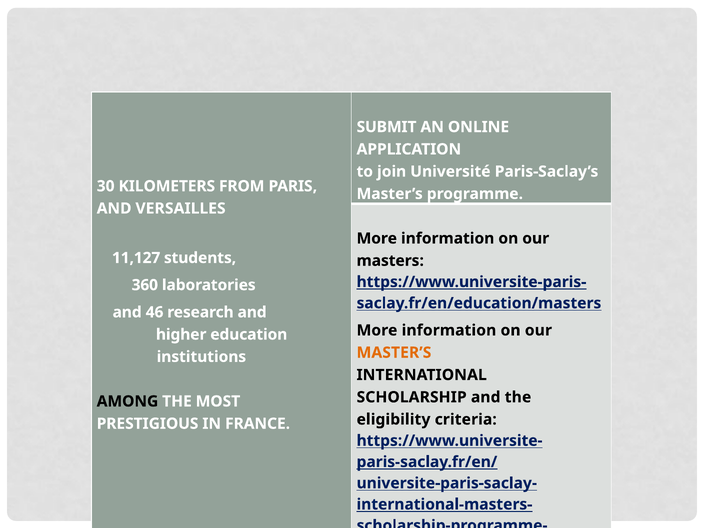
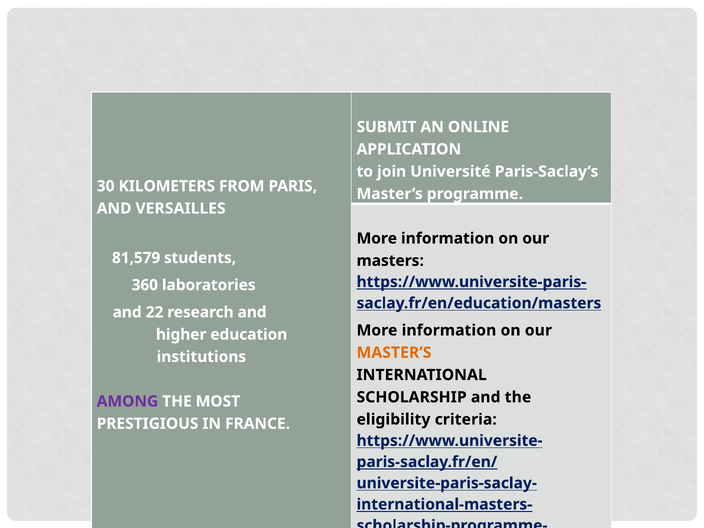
11,127: 11,127 -> 81,579 (136, 258)
46: 46 -> 22 (155, 312)
AMONG colour: black -> purple (127, 401)
